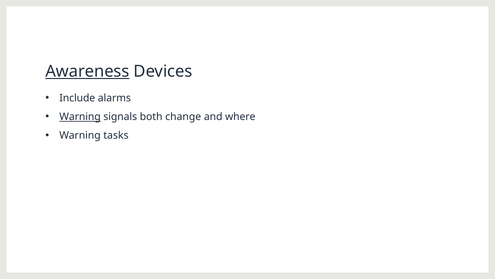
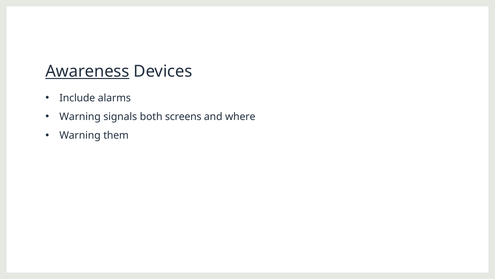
Warning underline: present -> none (80, 117)
change: change -> screens (183, 117)
tasks: tasks -> them (116, 135)
